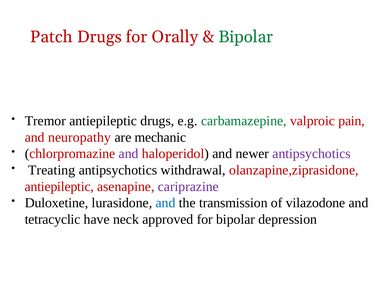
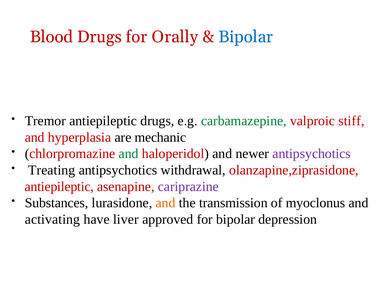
Patch: Patch -> Blood (52, 37)
Bipolar colour: green -> blue (246, 37)
pain: pain -> stiff (351, 121)
neuropathy: neuropathy -> hyperplasia (80, 137)
and colour: purple -> green (129, 154)
Duloxetine: Duloxetine -> Substances (57, 203)
and colour: blue -> orange (166, 203)
vilazodone: vilazodone -> myoclonus (316, 203)
tetracyclic: tetracyclic -> activating (52, 220)
neck: neck -> liver (126, 220)
